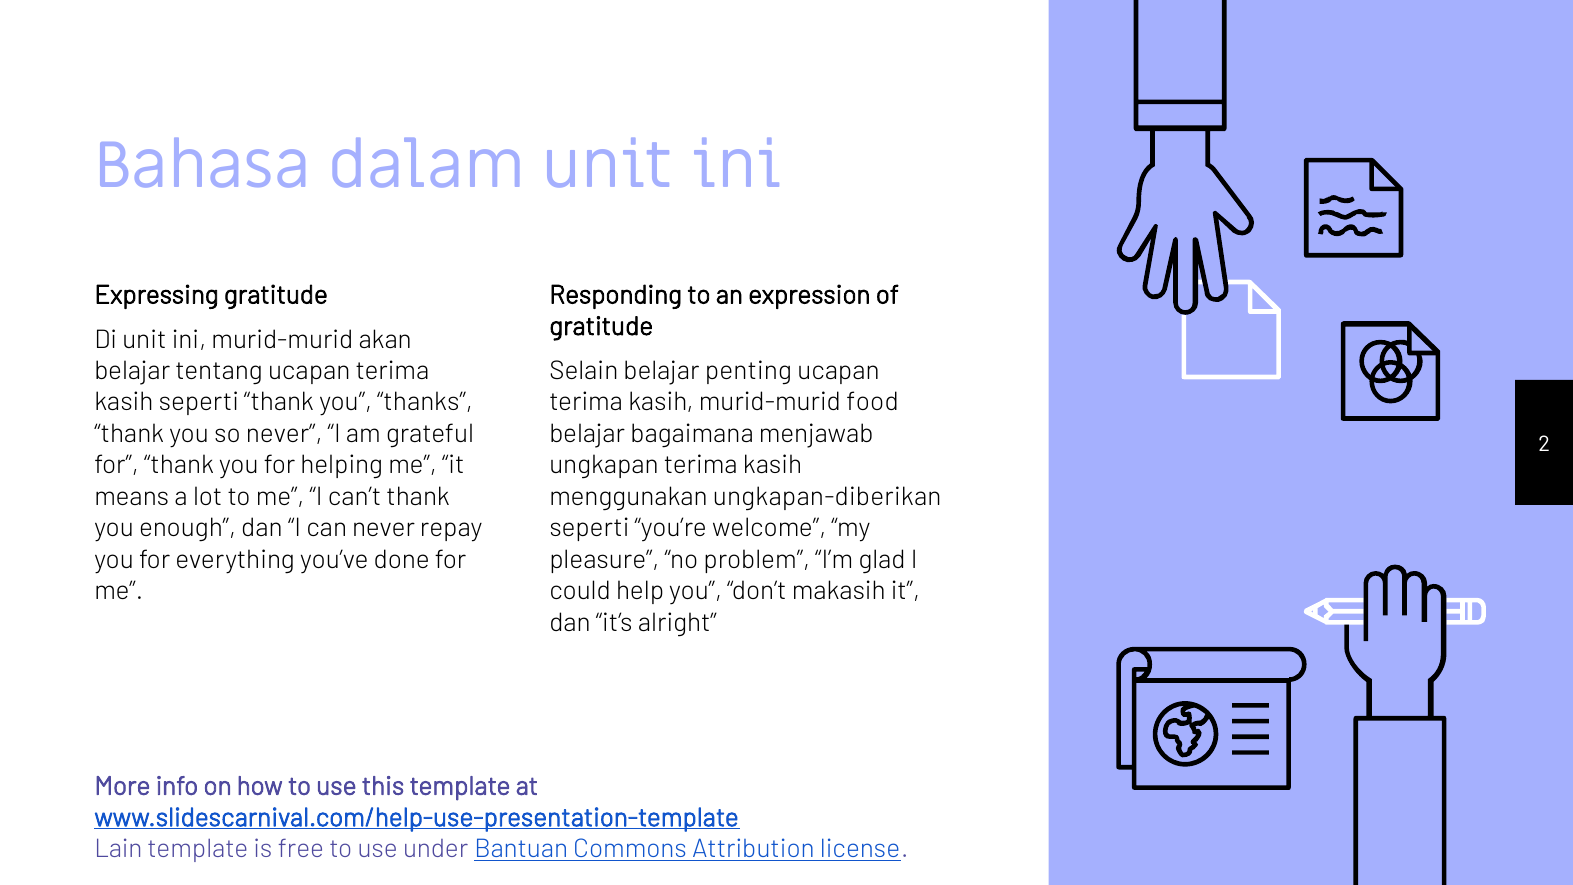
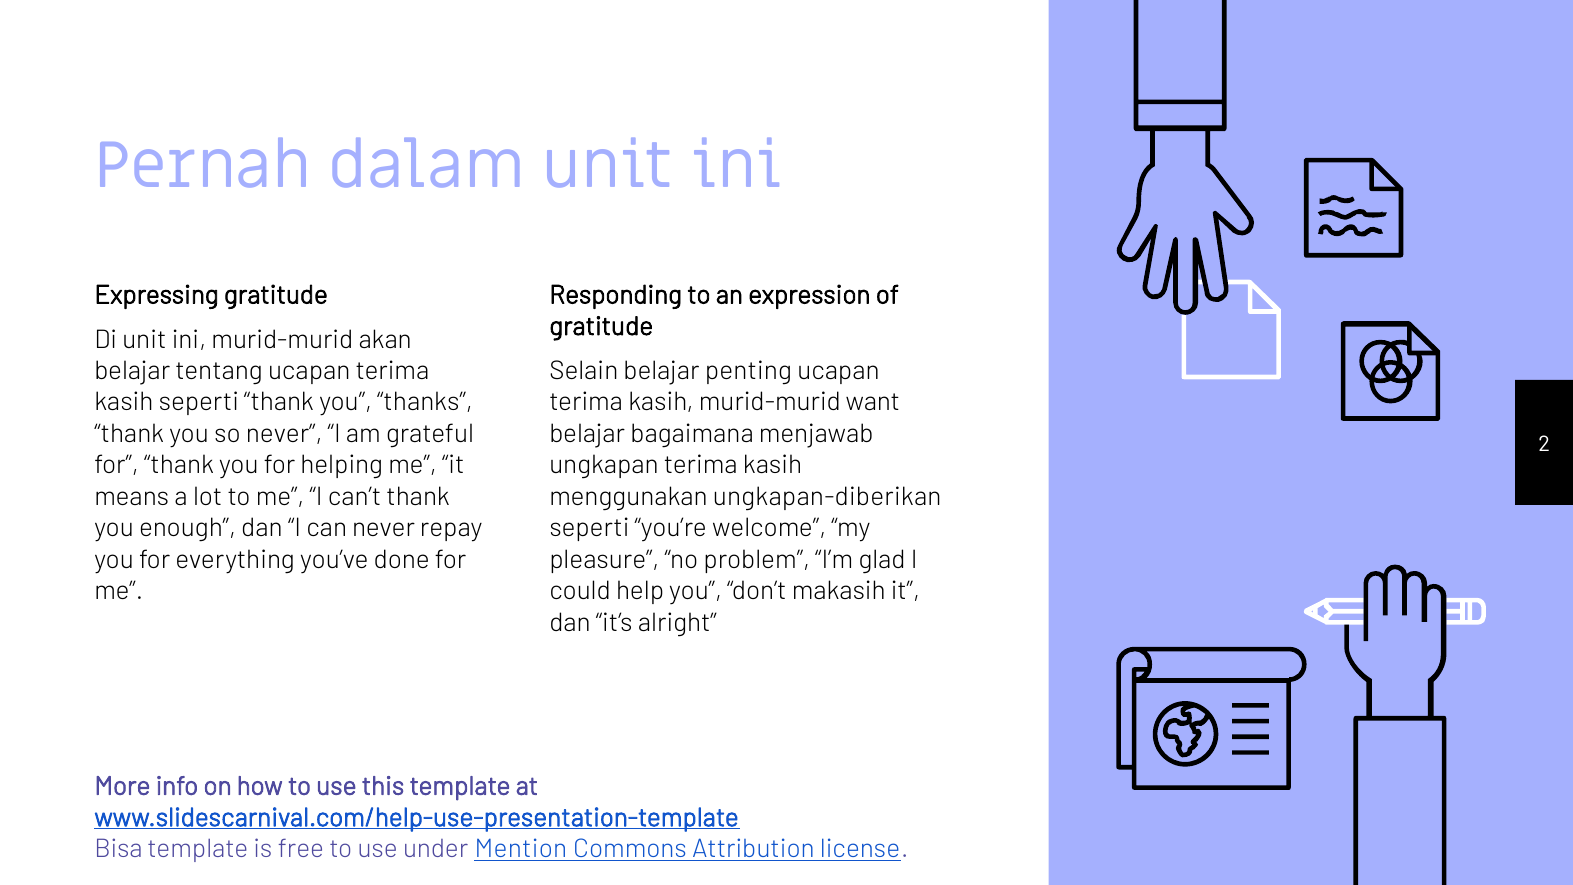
Bahasa: Bahasa -> Pernah (203, 166)
food: food -> want (873, 402)
Lain: Lain -> Bisa (118, 849)
Bantuan: Bantuan -> Mention (521, 849)
